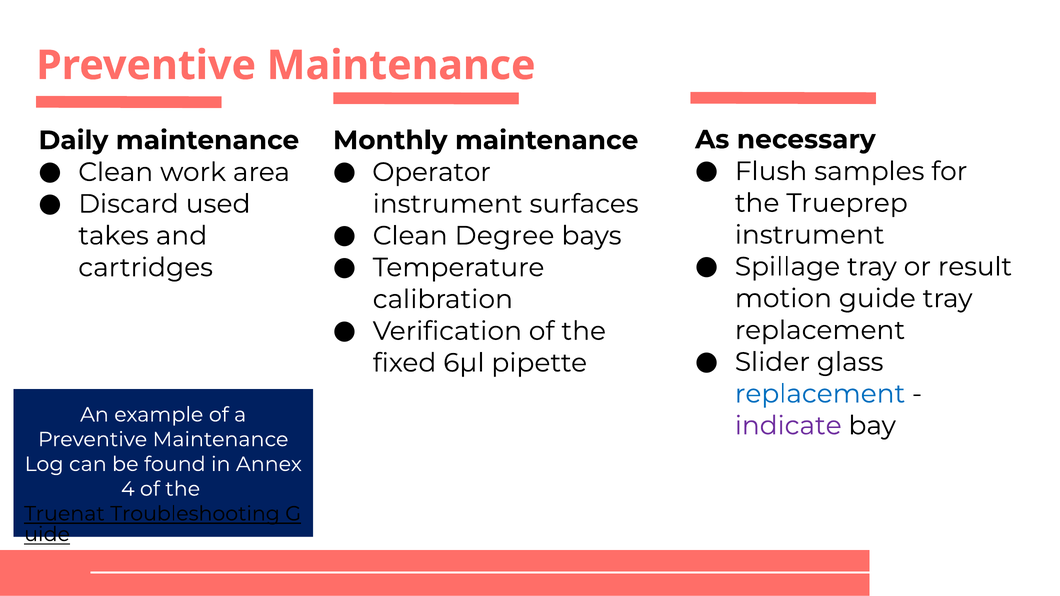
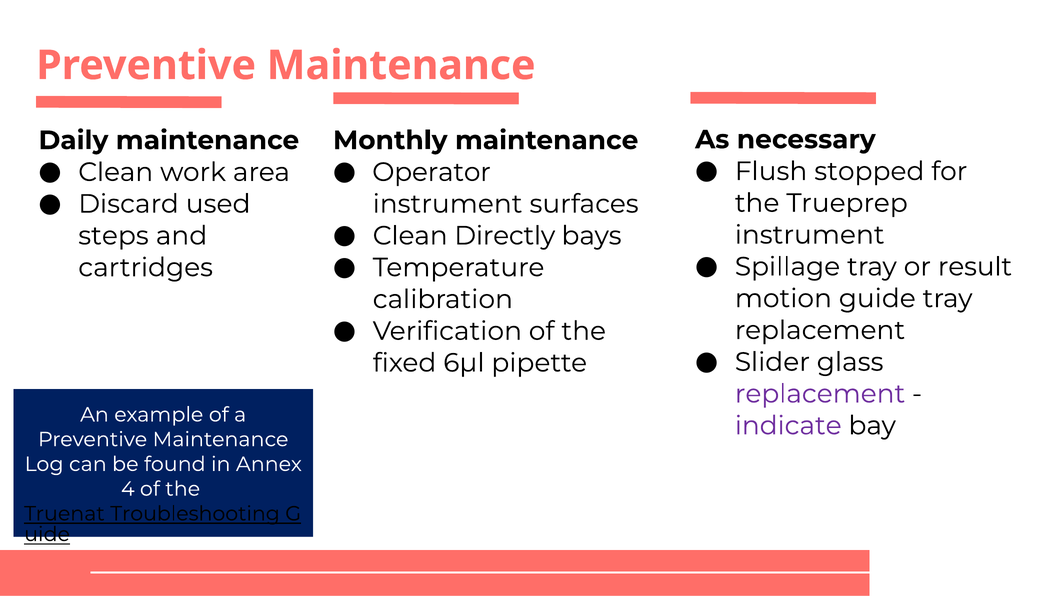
samples: samples -> stopped (869, 171)
Degree: Degree -> Directly (505, 236)
takes: takes -> steps (114, 236)
replacement colour: blue -> purple (820, 394)
